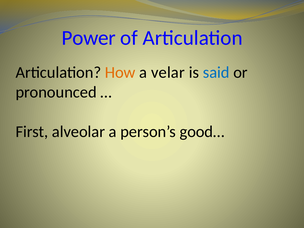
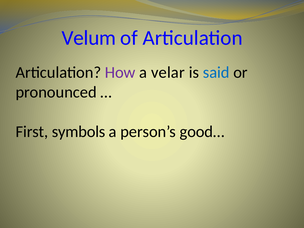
Power: Power -> Velum (89, 38)
How colour: orange -> purple (120, 72)
alveolar: alveolar -> symbols (79, 132)
